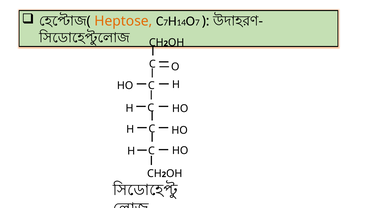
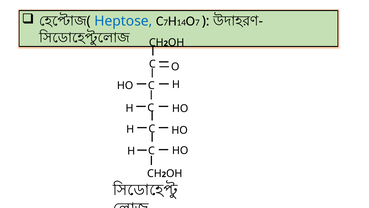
Heptose colour: orange -> blue (123, 21)
